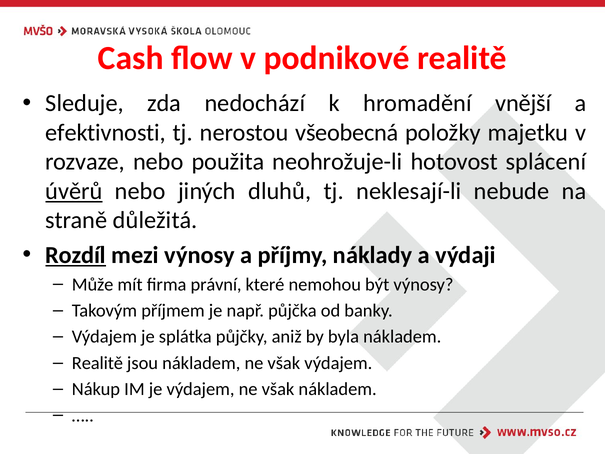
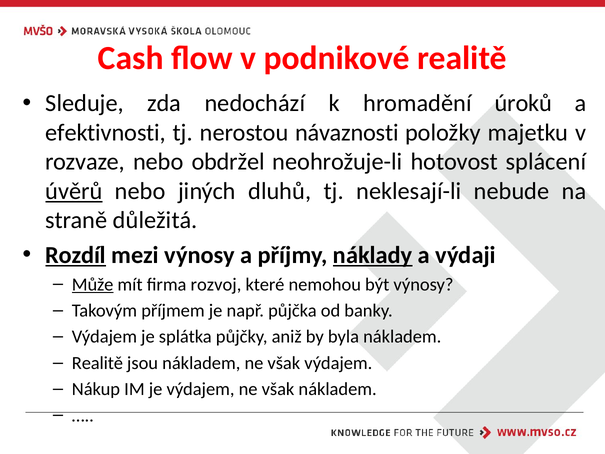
vnější: vnější -> úroků (523, 103)
všeobecná: všeobecná -> návaznosti (347, 133)
použita: použita -> obdržel (228, 162)
náklady underline: none -> present (373, 255)
Může underline: none -> present (93, 284)
právní: právní -> rozvoj (216, 284)
